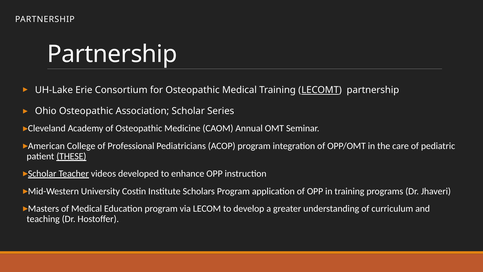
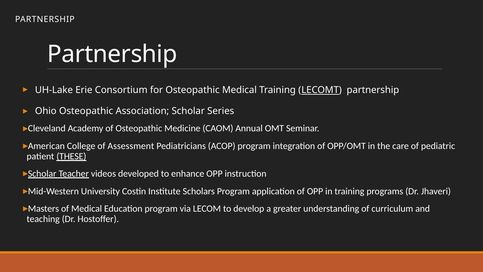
Professional: Professional -> Assessment (131, 146)
